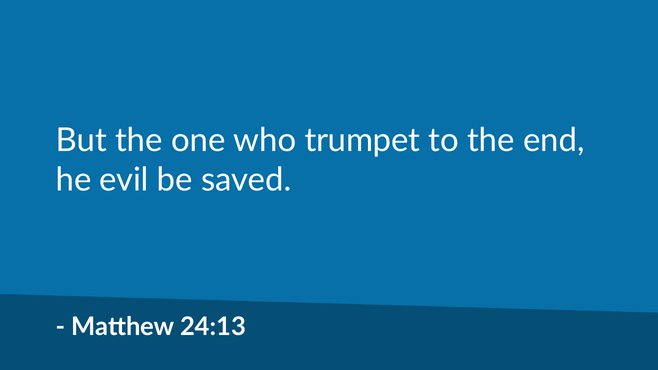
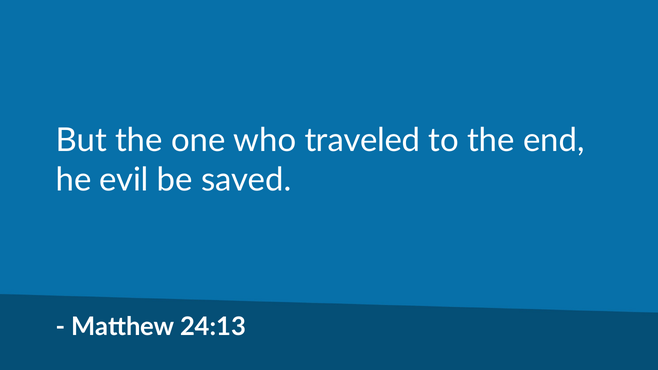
trumpet: trumpet -> traveled (362, 140)
